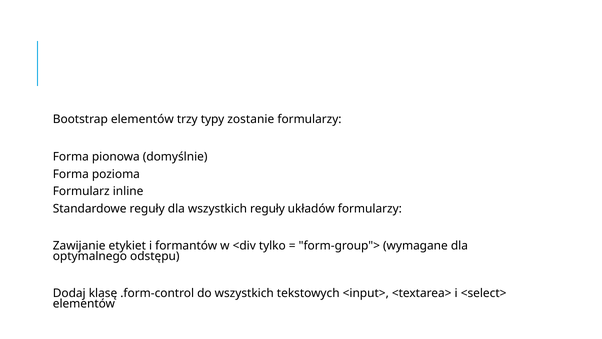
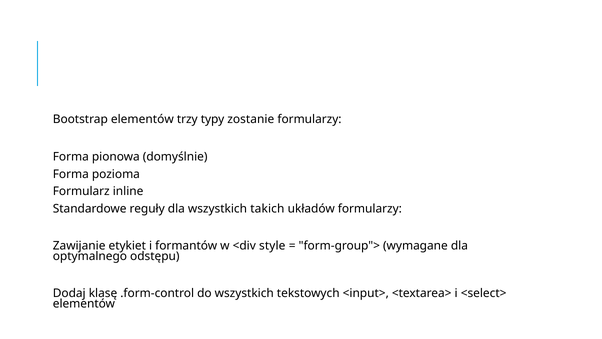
wszystkich reguły: reguły -> takich (267, 208)
tylko: tylko -> style (272, 246)
